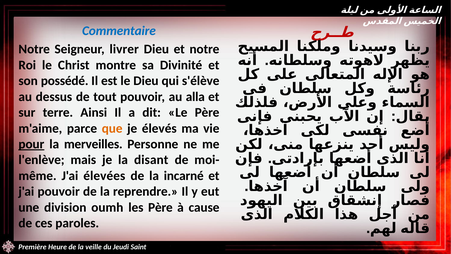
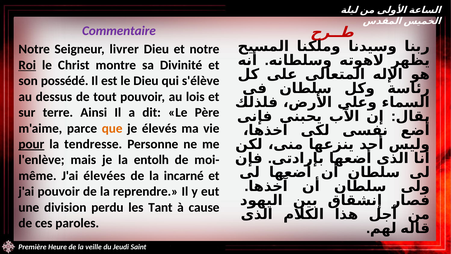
Commentaire colour: blue -> purple (119, 31)
Roi underline: none -> present (27, 65)
alla: alla -> lois (195, 97)
merveilles: merveilles -> tendresse (93, 144)
disant: disant -> entolh (151, 160)
oumh: oumh -> perdu (107, 207)
les Père: Père -> Tant (160, 207)
